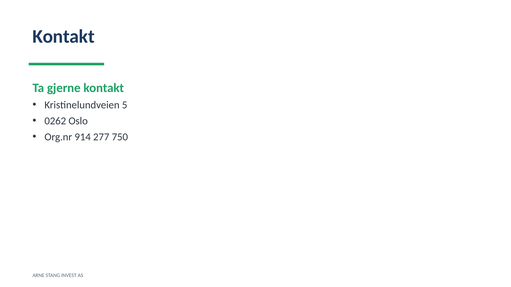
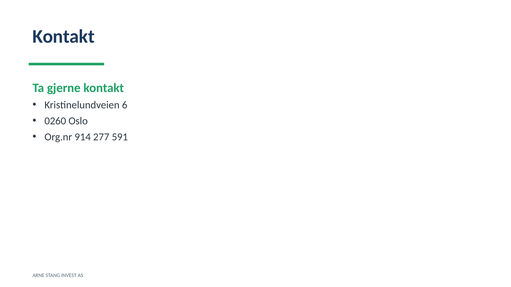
5: 5 -> 6 (125, 105)
0262: 0262 -> 0260 (55, 121)
750: 750 -> 591 (120, 137)
